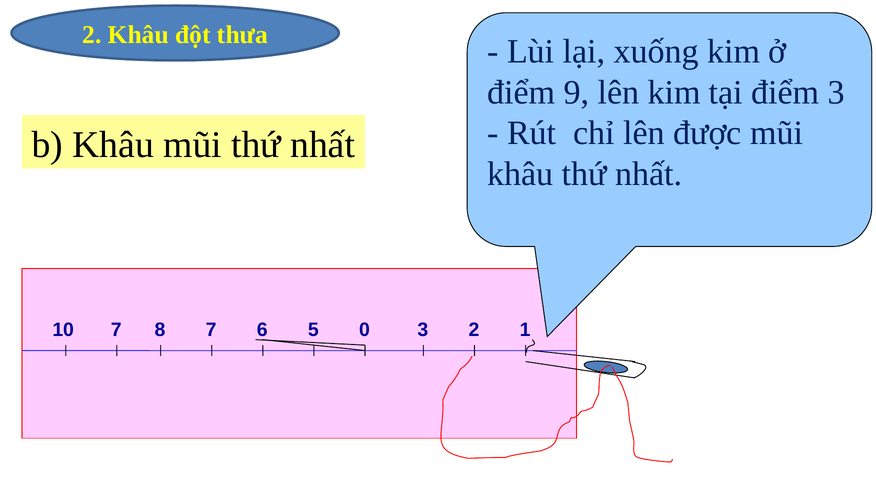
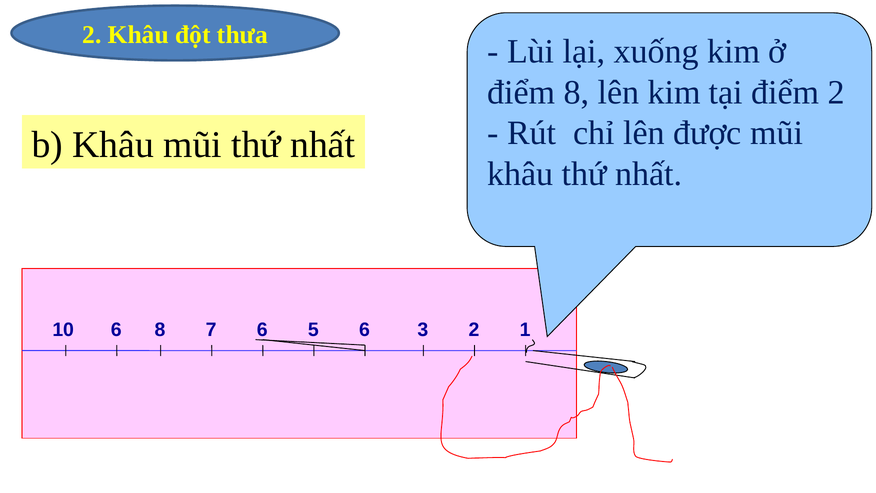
điểm 9: 9 -> 8 (576, 92)
điểm 3: 3 -> 2 (836, 92)
10 7: 7 -> 6 (116, 329)
5 0: 0 -> 6 (364, 329)
